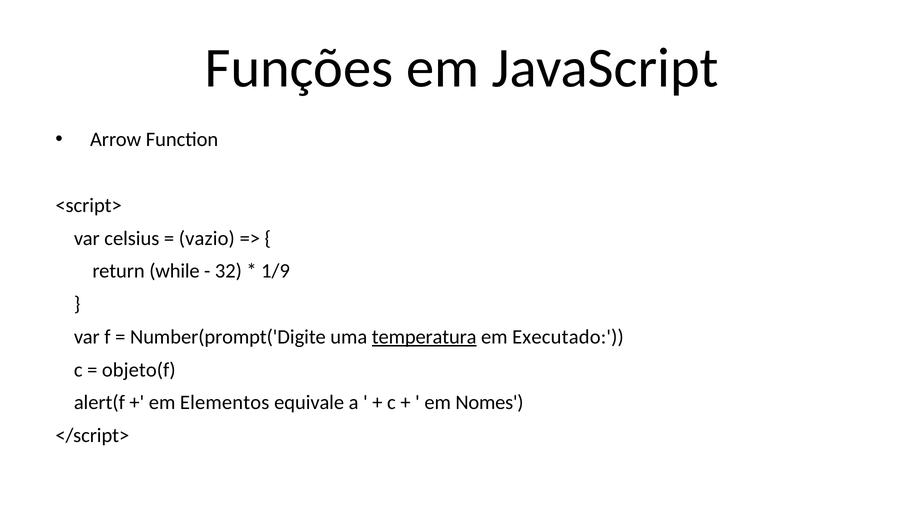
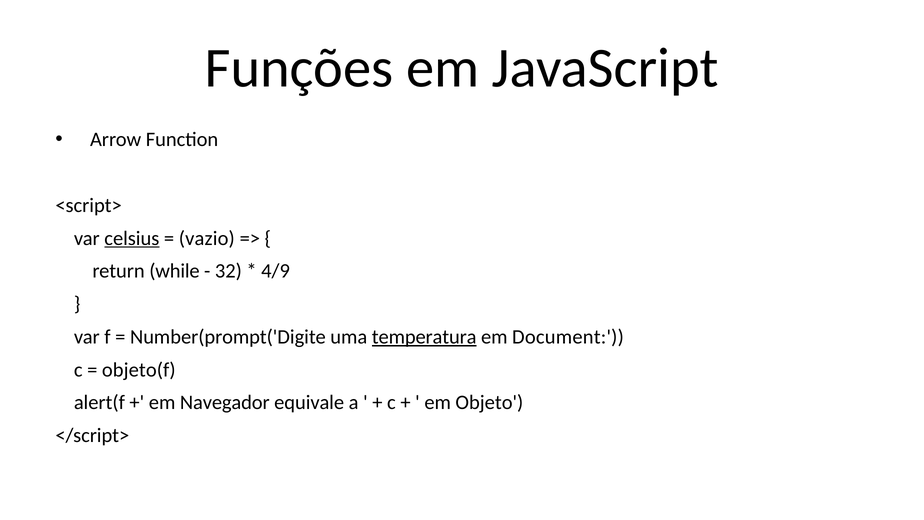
celsius underline: none -> present (132, 238)
1/9: 1/9 -> 4/9 (276, 271)
Executado: Executado -> Document (568, 337)
Elementos: Elementos -> Navegador (225, 402)
Nomes: Nomes -> Objeto (489, 402)
